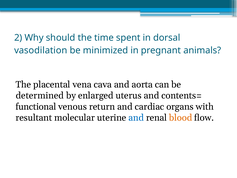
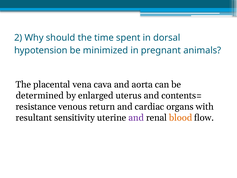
vasodilation: vasodilation -> hypotension (41, 50)
functional: functional -> resistance (36, 107)
molecular: molecular -> sensitivity (75, 118)
and colour: blue -> purple (136, 118)
